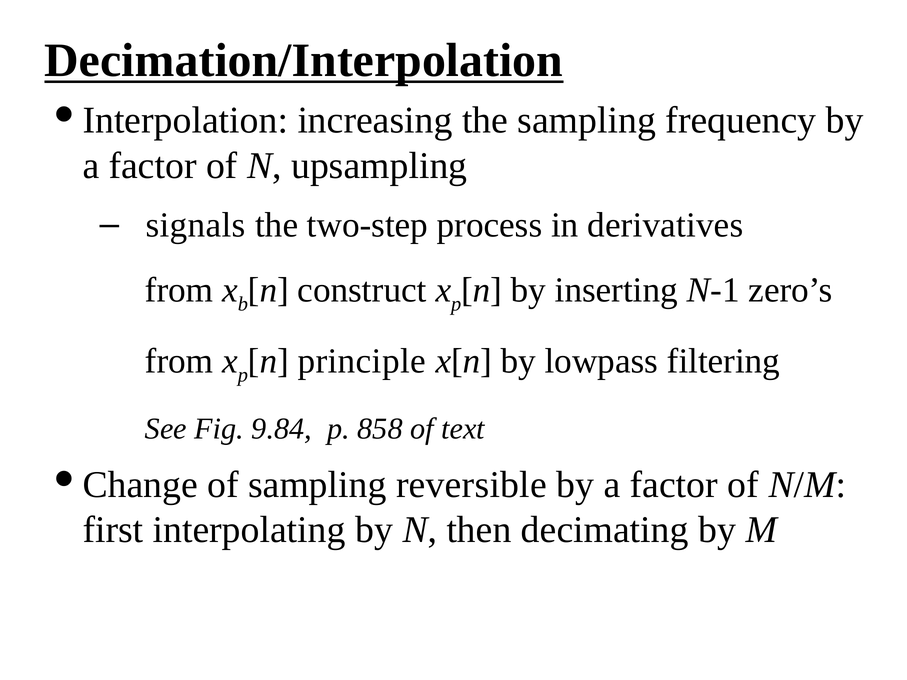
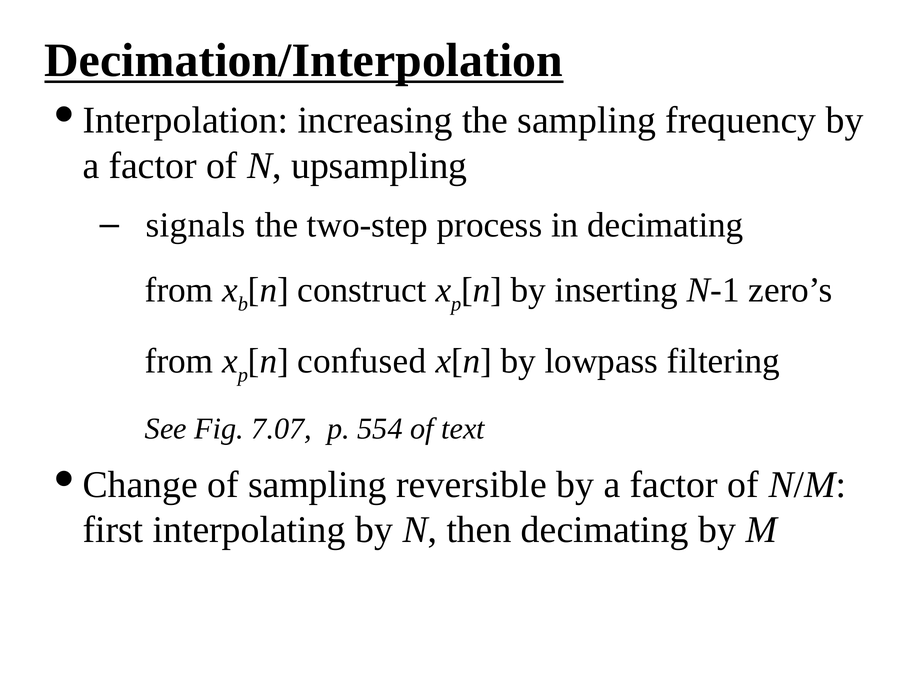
in derivatives: derivatives -> decimating (665, 225)
principle: principle -> confused (362, 361)
9.84: 9.84 -> 7.07 (282, 429)
858: 858 -> 554 (380, 429)
